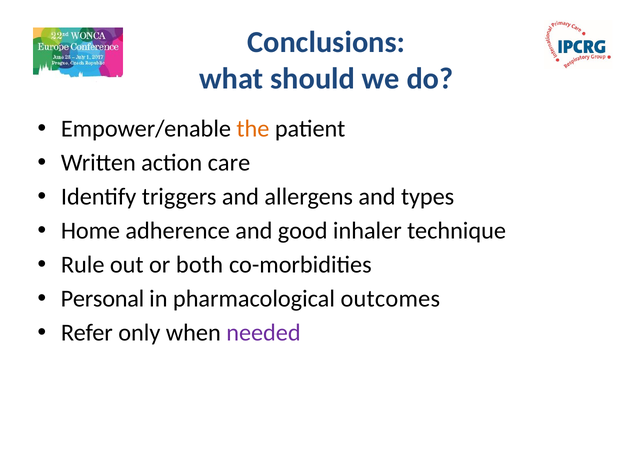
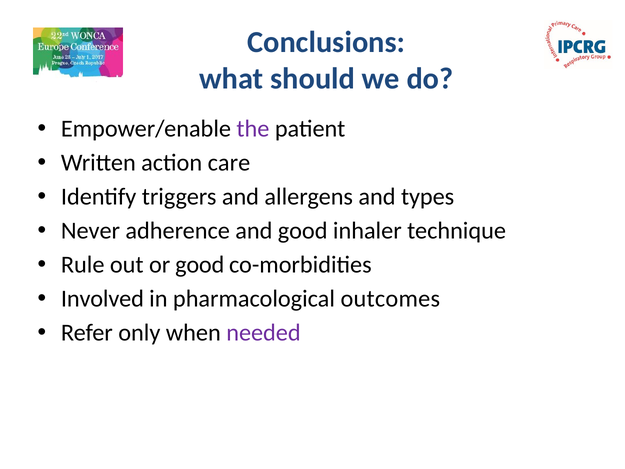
the colour: orange -> purple (253, 129)
Home: Home -> Never (90, 231)
or both: both -> good (200, 265)
Personal: Personal -> Involved (102, 299)
